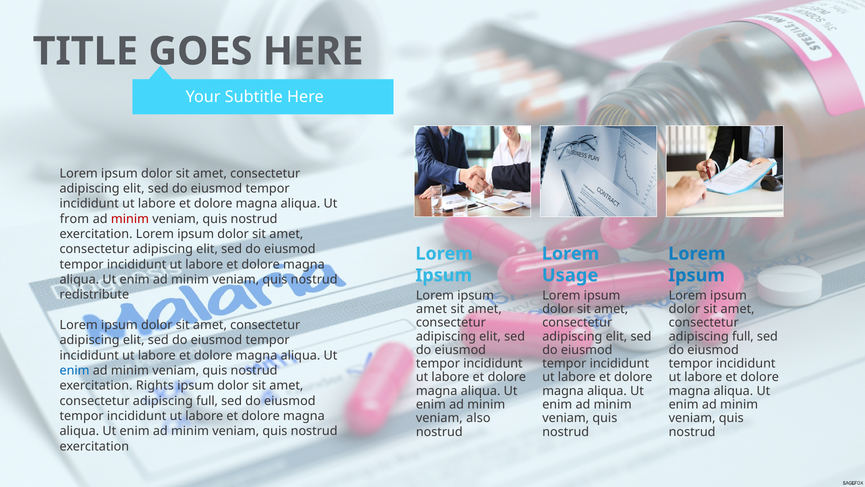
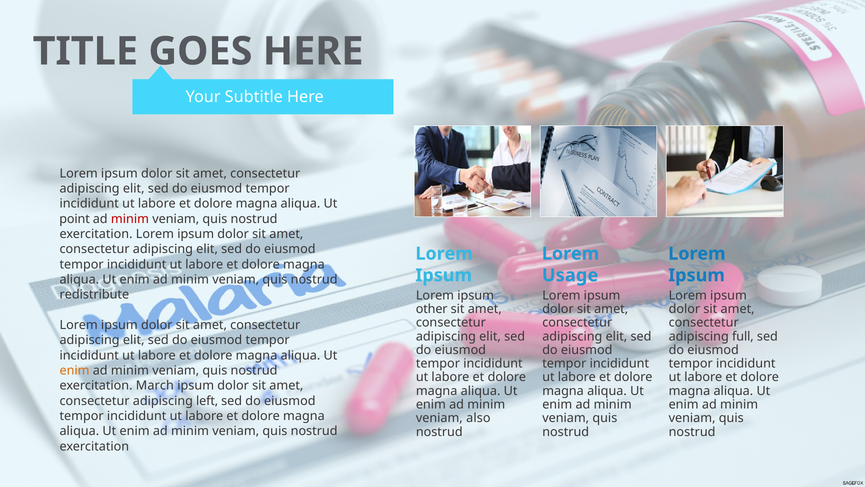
from: from -> point (75, 219)
amet: amet -> other (432, 309)
enim colour: blue -> orange (75, 370)
Rights: Rights -> March (155, 385)
full: full -> left (207, 401)
